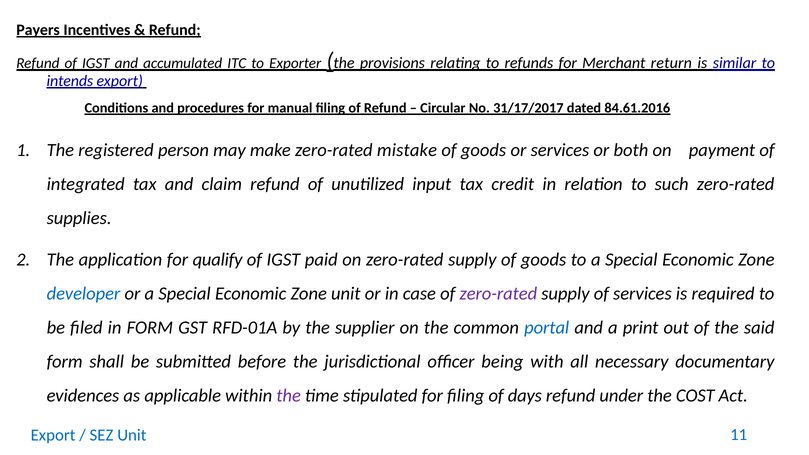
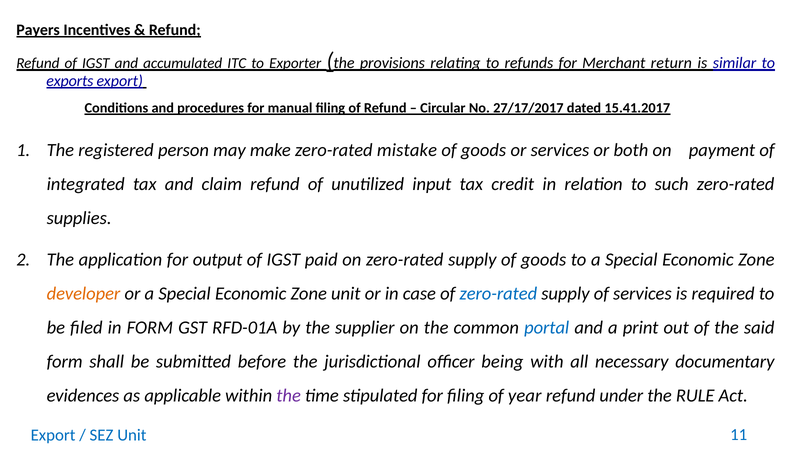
intends: intends -> exports (70, 81)
31/17/2017: 31/17/2017 -> 27/17/2017 (528, 108)
84.61.2016: 84.61.2016 -> 15.41.2017 (637, 108)
qualify: qualify -> output (218, 260)
developer colour: blue -> orange (83, 294)
zero-rated colour: purple -> blue (498, 294)
days: days -> year (525, 396)
COST: COST -> RULE (695, 396)
